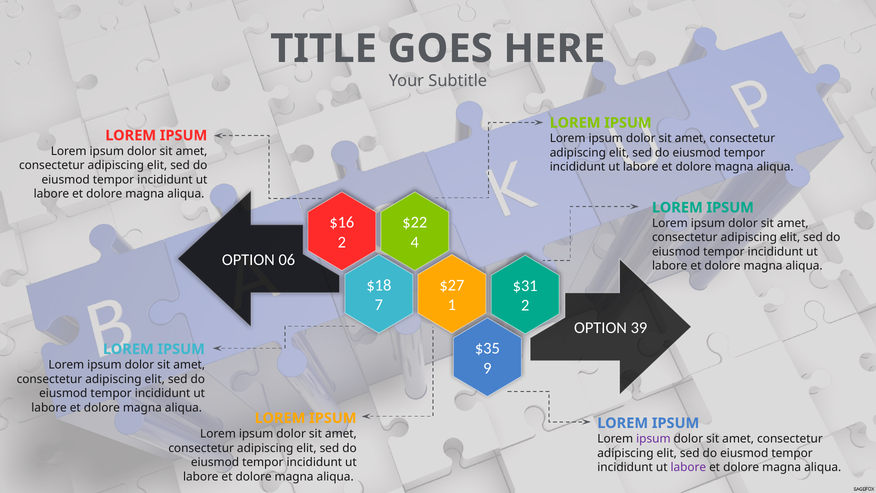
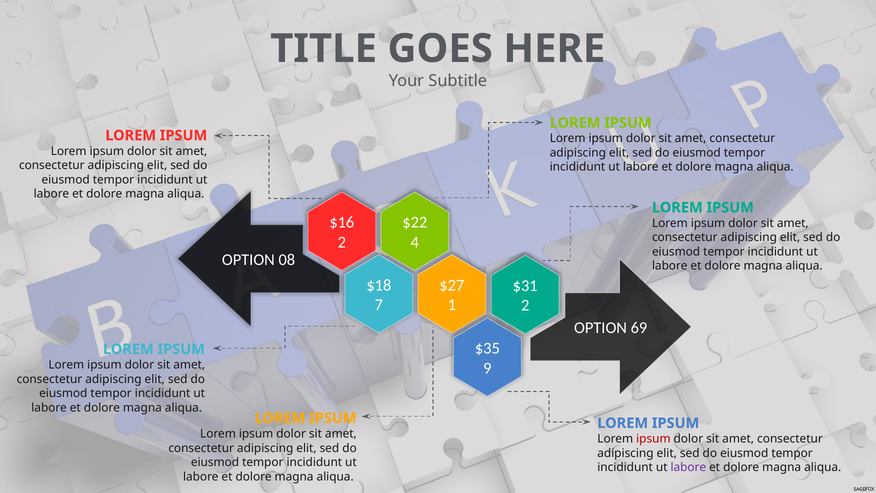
06: 06 -> 08 (287, 260)
39: 39 -> 69 (639, 328)
ipsum colour: purple -> red (653, 439)
